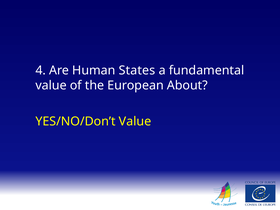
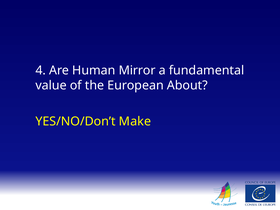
States: States -> Mirror (137, 70)
YES/NO/Don’t Value: Value -> Make (135, 121)
